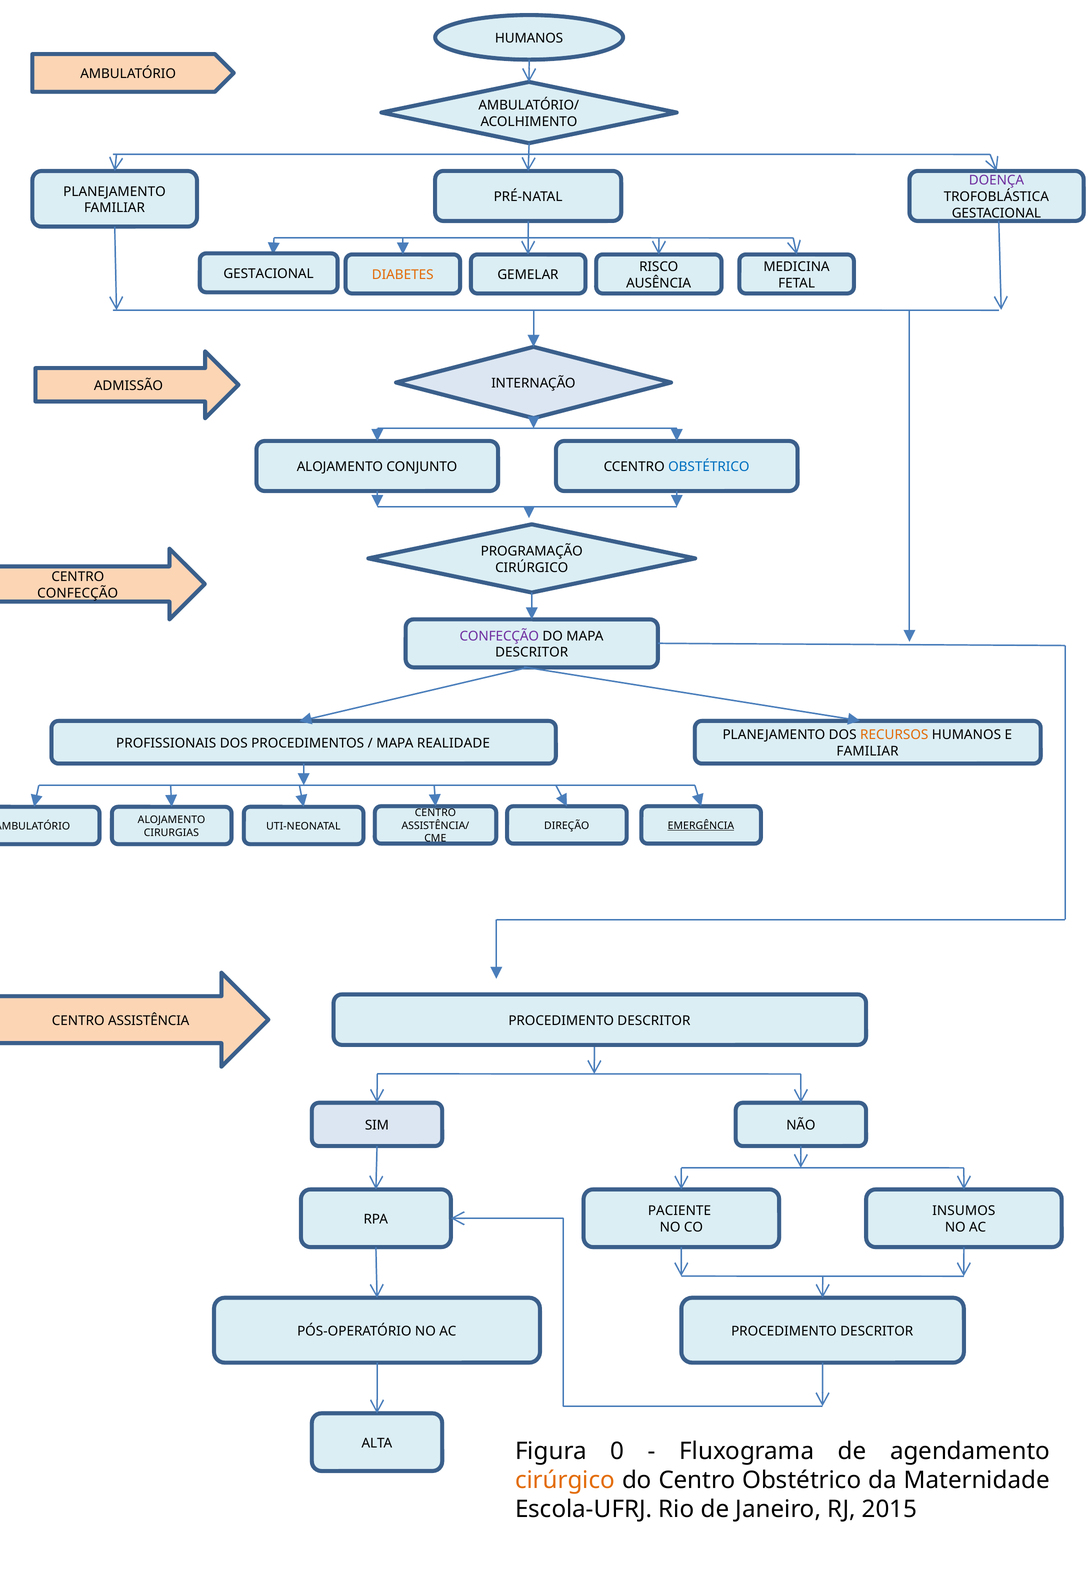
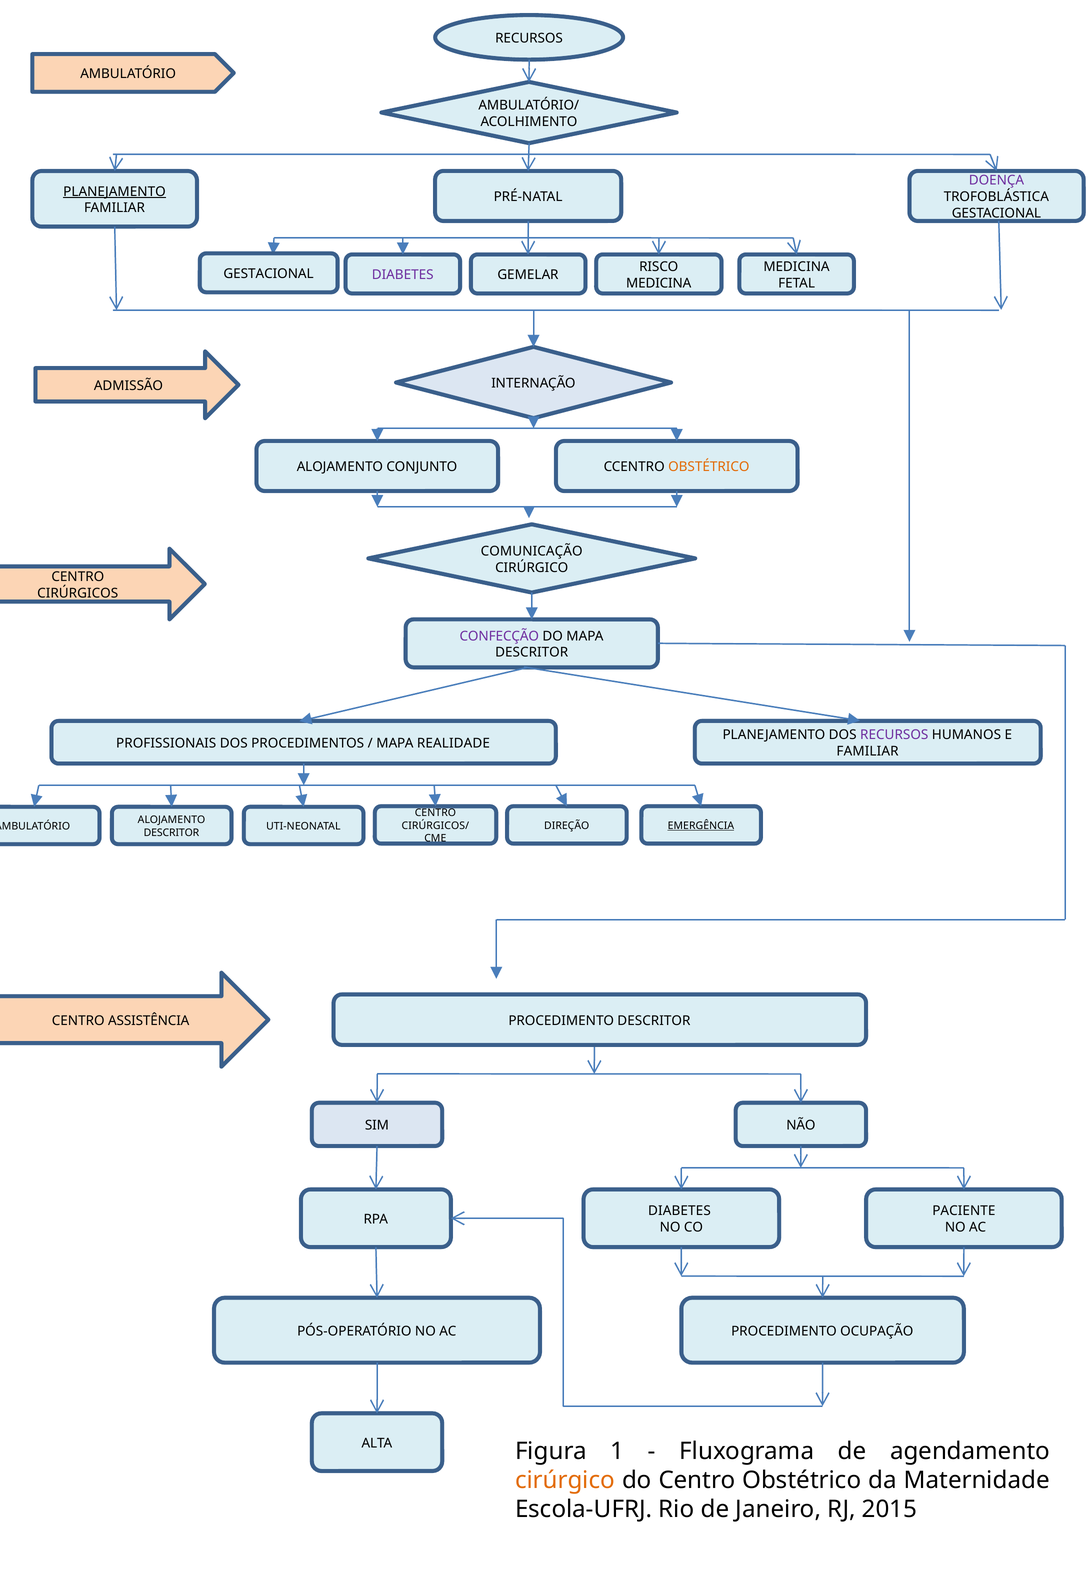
HUMANOS: HUMANOS -> RECURSOS (529, 38)
PLANEJAMENTO underline: none -> present (114, 192)
DIABETES colour: orange -> purple (403, 275)
AUSÊNCIA: AUSÊNCIA -> MEDICINA (659, 283)
OBSTÉTRICO colour: blue -> orange (709, 467)
PROGRAMAÇÃO: PROGRAMAÇÃO -> COMUNICAÇÃO (532, 551)
CONFECÇÃO: CONFECÇÃO -> CIRÚRGICOS (78, 593)
RECURSOS colour: orange -> purple (894, 735)
ASSISTÊNCIA/: ASSISTÊNCIA/ -> CIRÚRGICOS/ (435, 826)
CIRURGIAS: CIRURGIAS -> DESCRITOR (171, 833)
PACIENTE: PACIENTE -> DIABETES (679, 1211)
INSUMOS: INSUMOS -> PACIENTE (964, 1211)
AC PROCEDIMENTO DESCRITOR: DESCRITOR -> OCUPAÇÃO (877, 1332)
0: 0 -> 1 (617, 1452)
